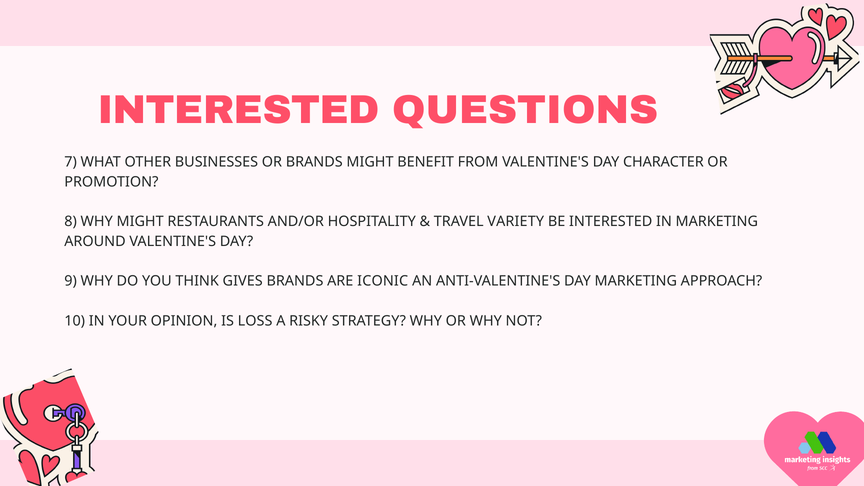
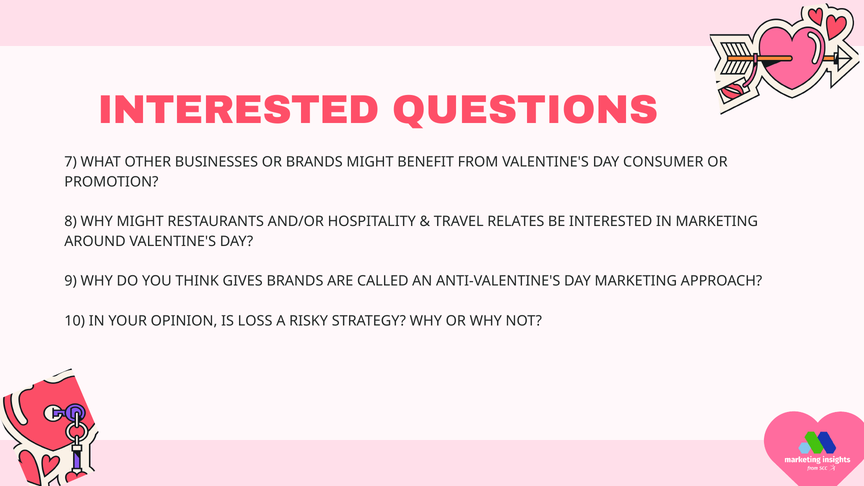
CHARACTER: CHARACTER -> CONSUMER (663, 162)
VARIETY: VARIETY -> RELATES (516, 221)
ICONIC: ICONIC -> CALLED (383, 281)
